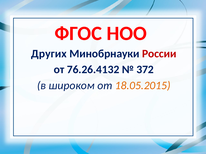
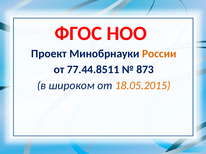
Других: Других -> Проект (49, 54)
России colour: red -> orange (159, 54)
76.26.4132: 76.26.4132 -> 77.44.8511 (93, 70)
372: 372 -> 873 (145, 70)
